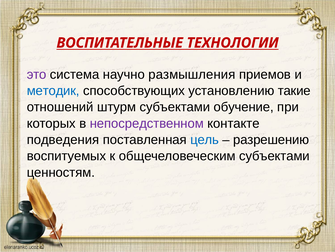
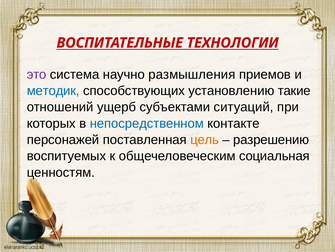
штурм: штурм -> ущерб (117, 107)
обучение: обучение -> ситуаций (244, 107)
непосредственном colour: purple -> blue (147, 123)
подведения: подведения -> персонажей (63, 139)
цель colour: blue -> orange (205, 139)
общечеловеческим субъектами: субъектами -> социальная (274, 156)
